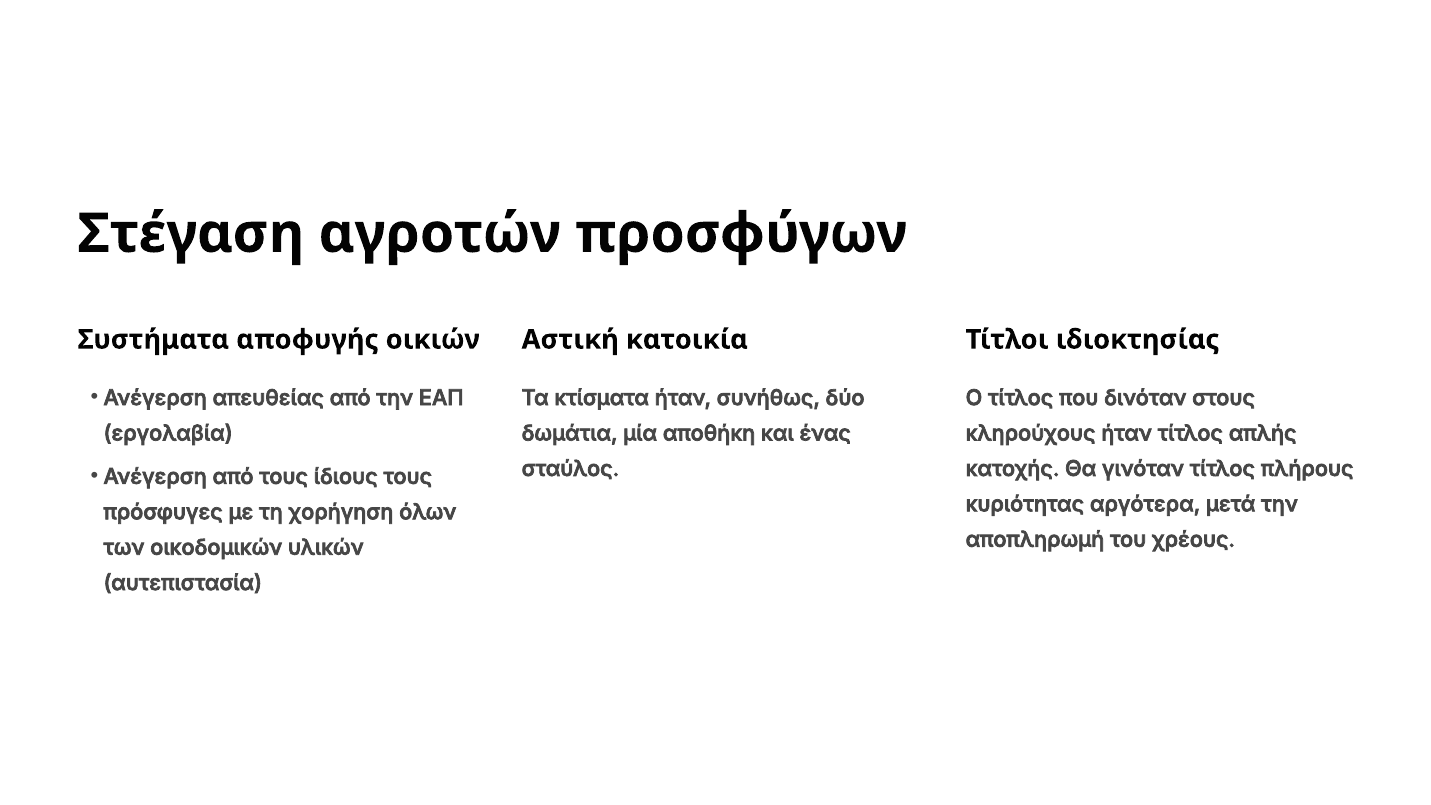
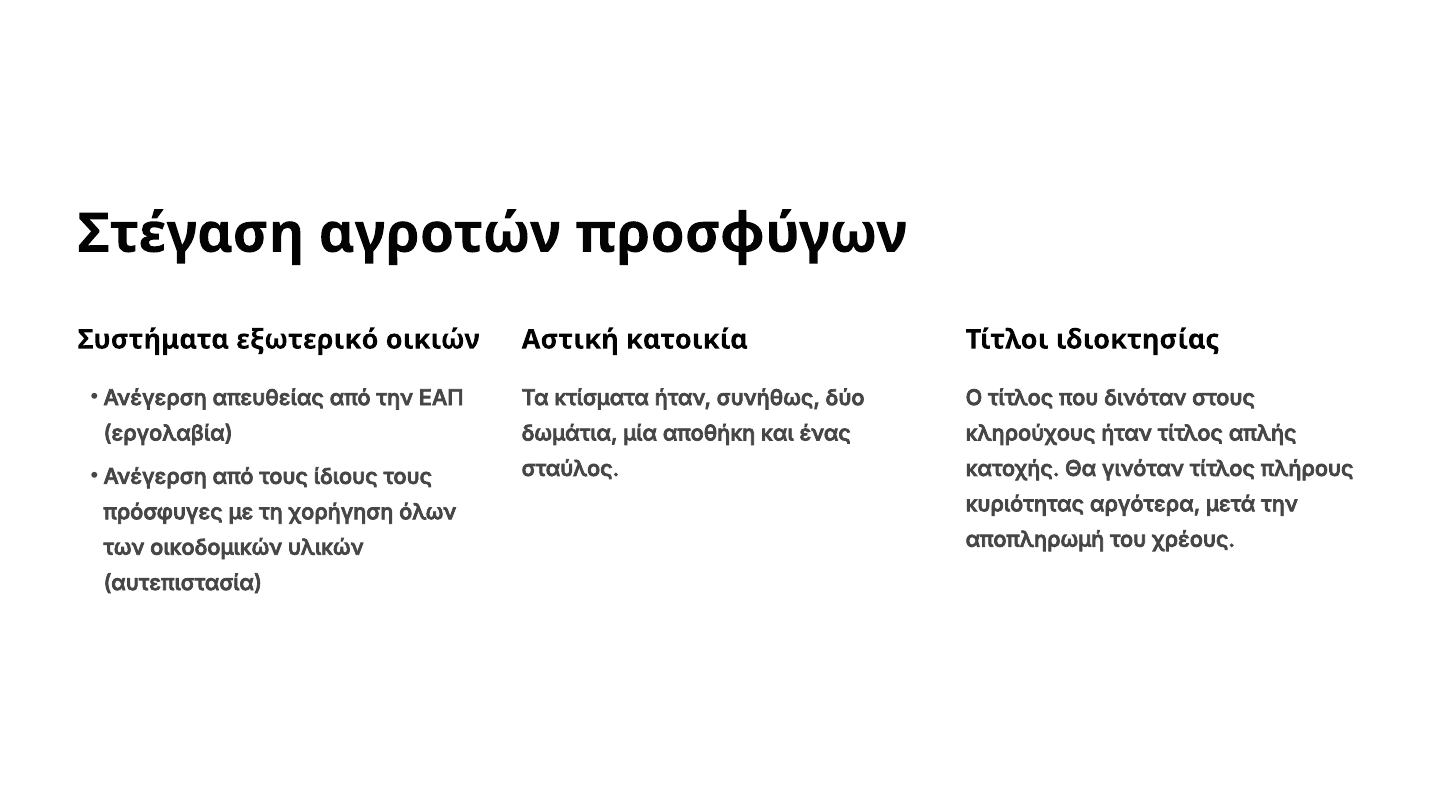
αποφυγής: αποφυγής -> εξωτερικό (307, 340)
